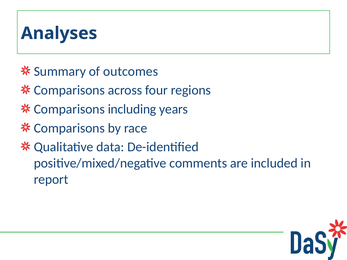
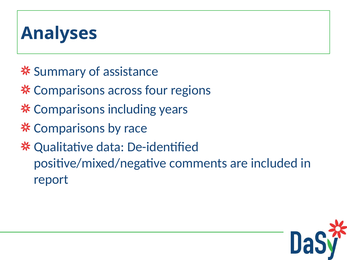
outcomes: outcomes -> assistance (131, 71)
